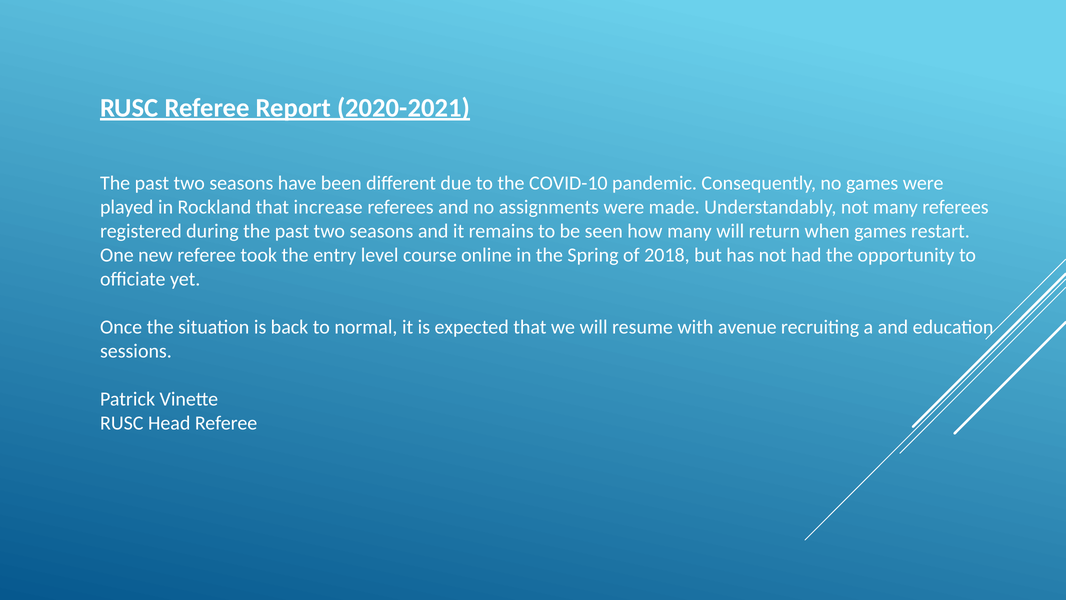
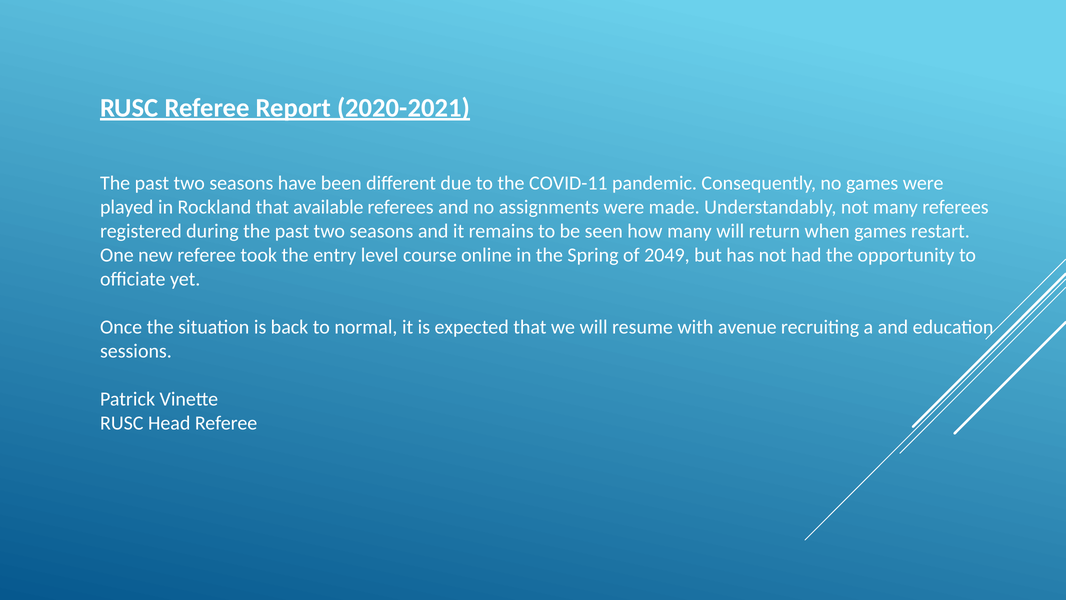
COVID-10: COVID-10 -> COVID-11 (568, 183)
increase: increase -> available (328, 207)
2018: 2018 -> 2049 (667, 255)
